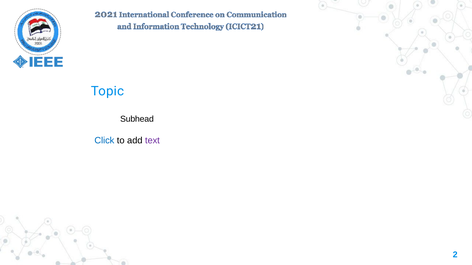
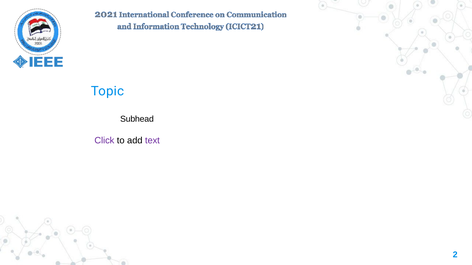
Click colour: blue -> purple (104, 141)
